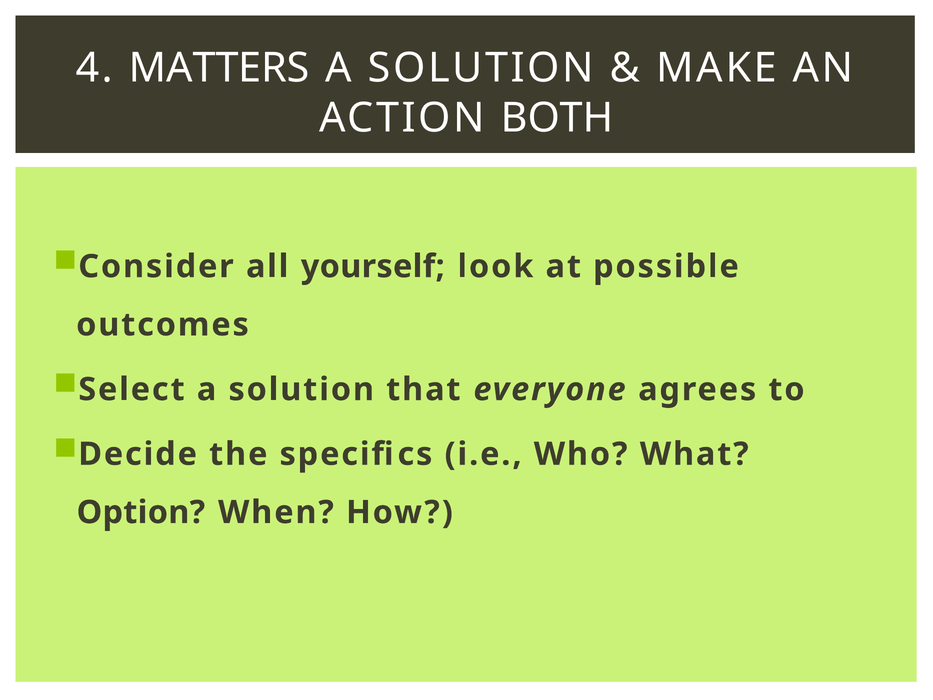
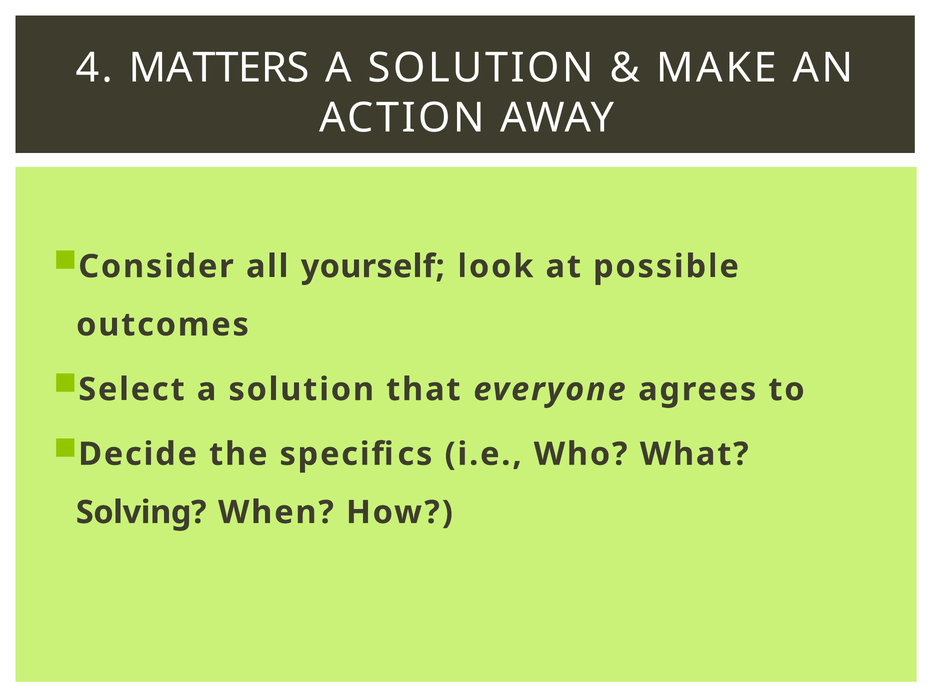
BOTH: BOTH -> AWAY (557, 118)
Option: Option -> Solving (141, 512)
